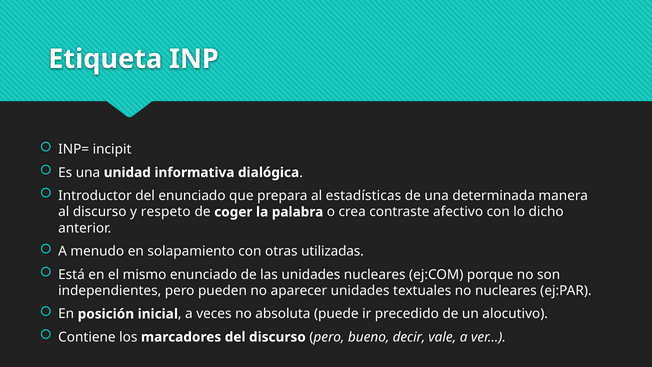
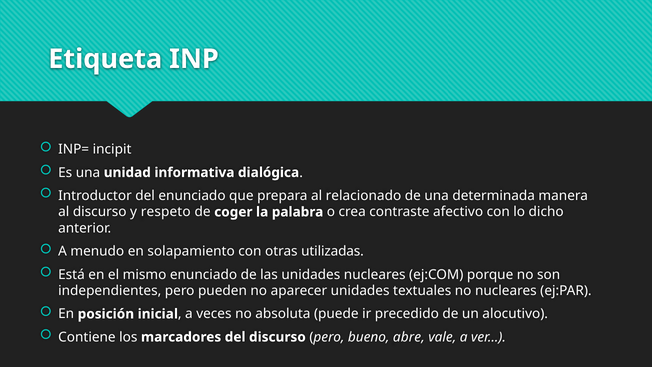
estadísticas: estadísticas -> relacionado (363, 196)
decir: decir -> abre (409, 337)
